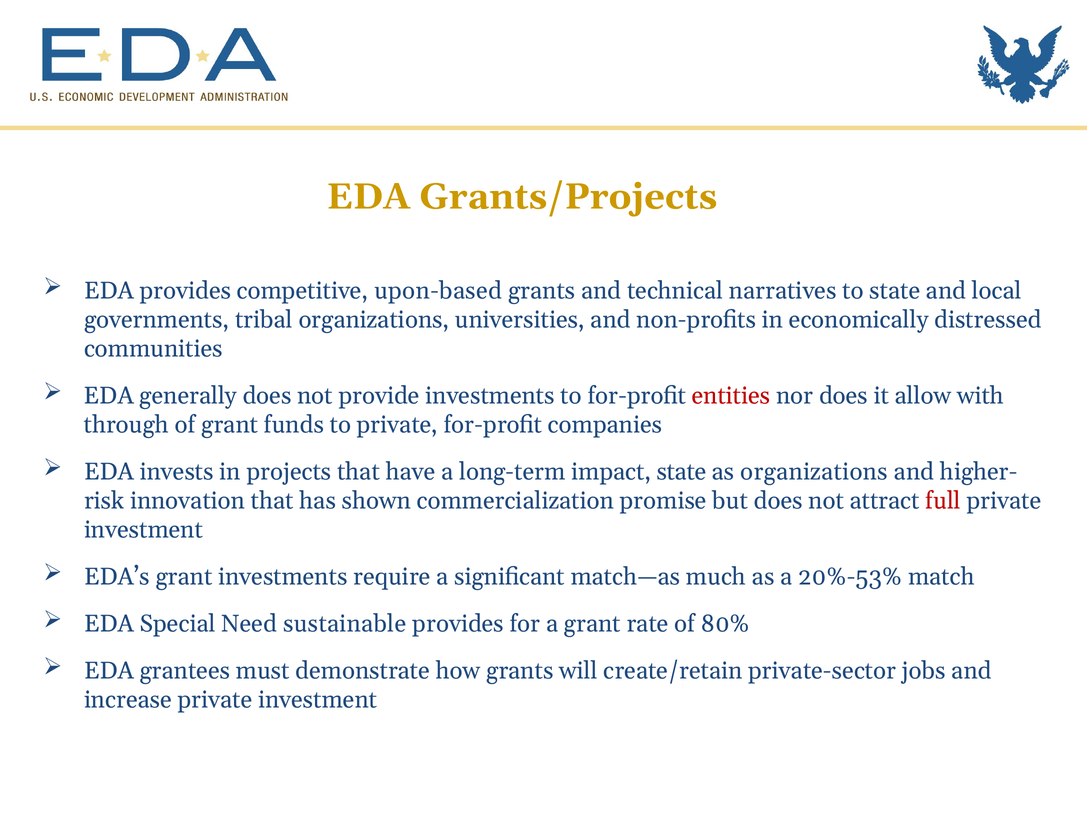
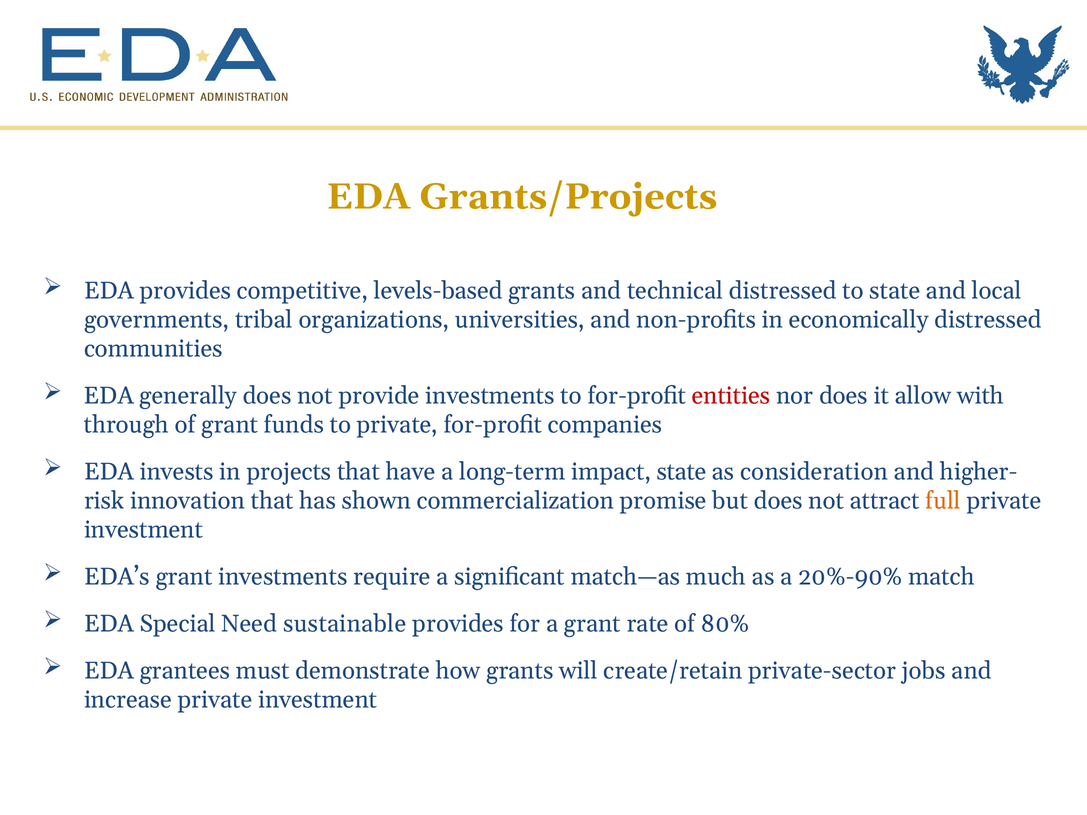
upon-based: upon-based -> levels-based (438, 291)
technical narratives: narratives -> distressed (783, 291)
as organizations: organizations -> consideration (814, 472)
full colour: red -> orange (943, 501)
20%-53%: 20%-53% -> 20%-90% (850, 577)
